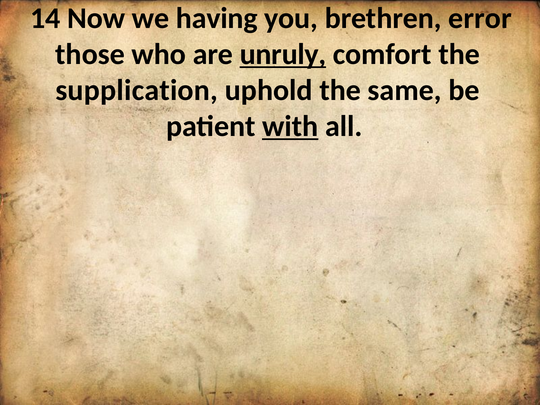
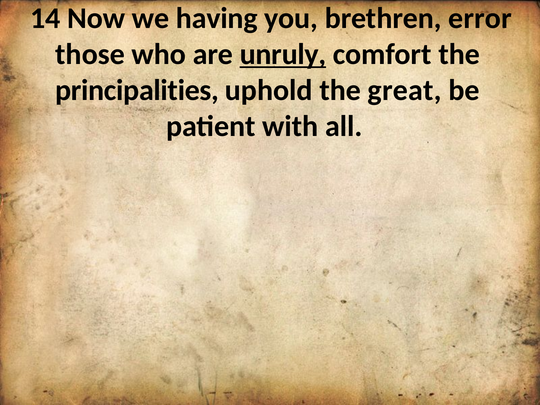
supplication: supplication -> principalities (137, 90)
same: same -> great (405, 90)
with underline: present -> none (290, 126)
